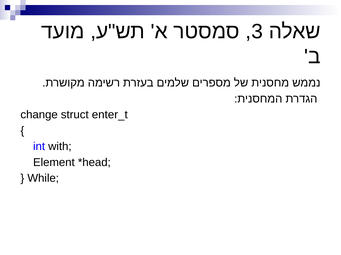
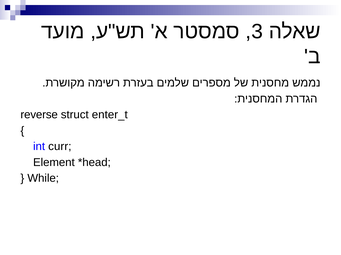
change: change -> reverse (39, 115)
with: with -> curr (60, 147)
